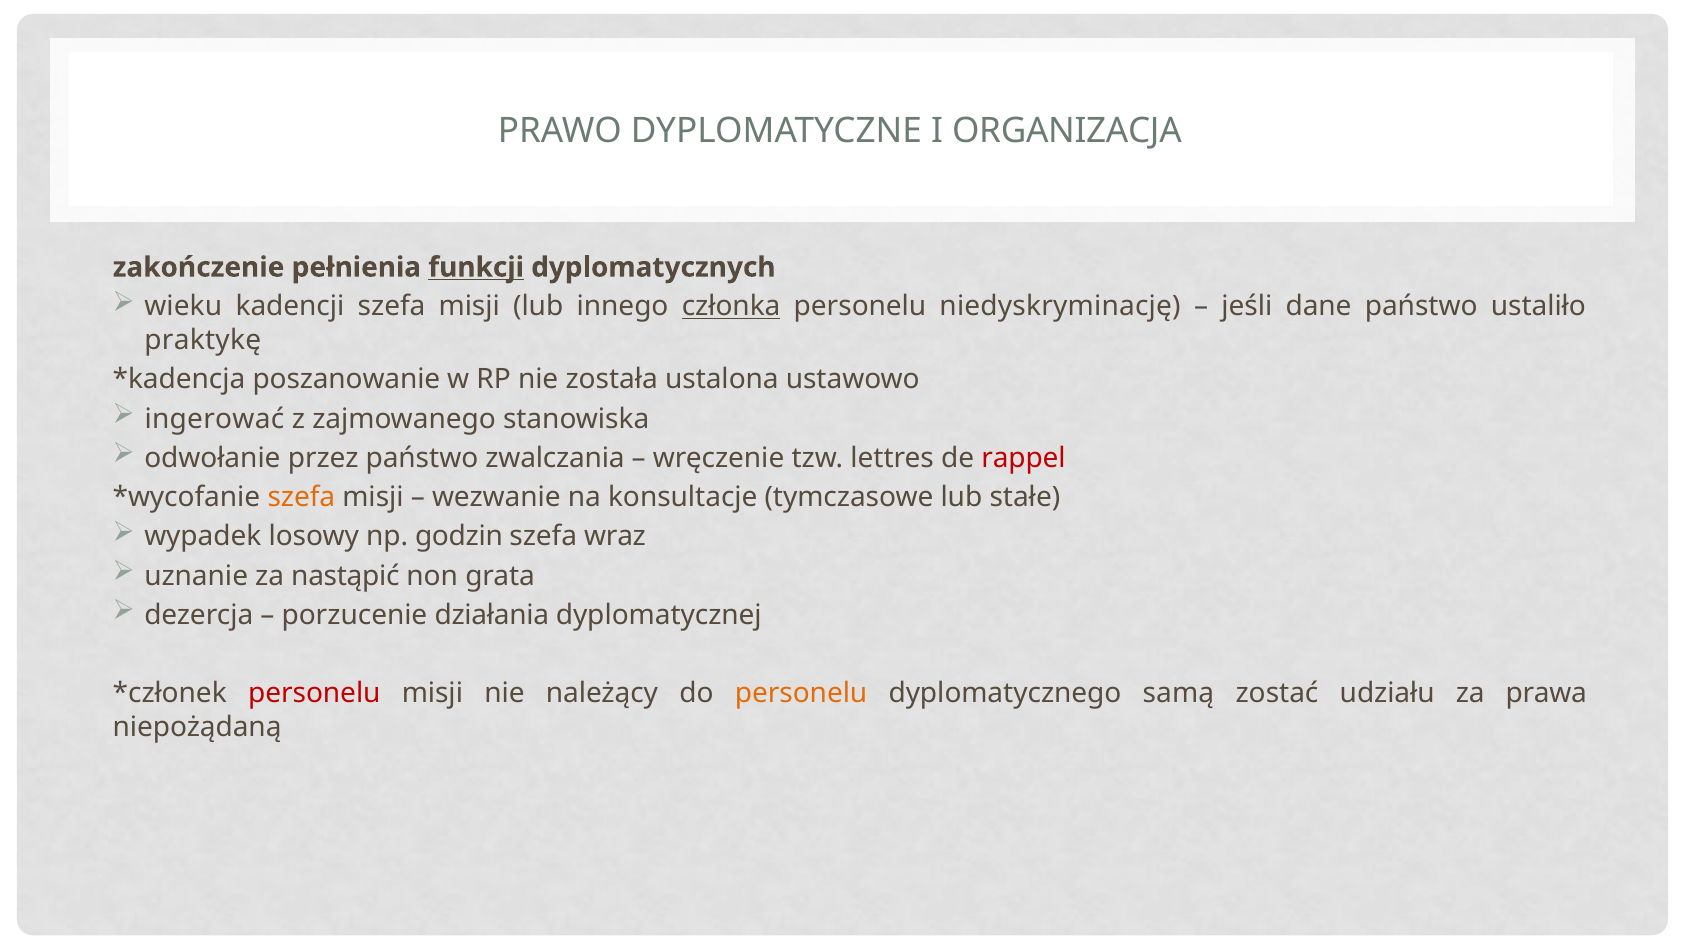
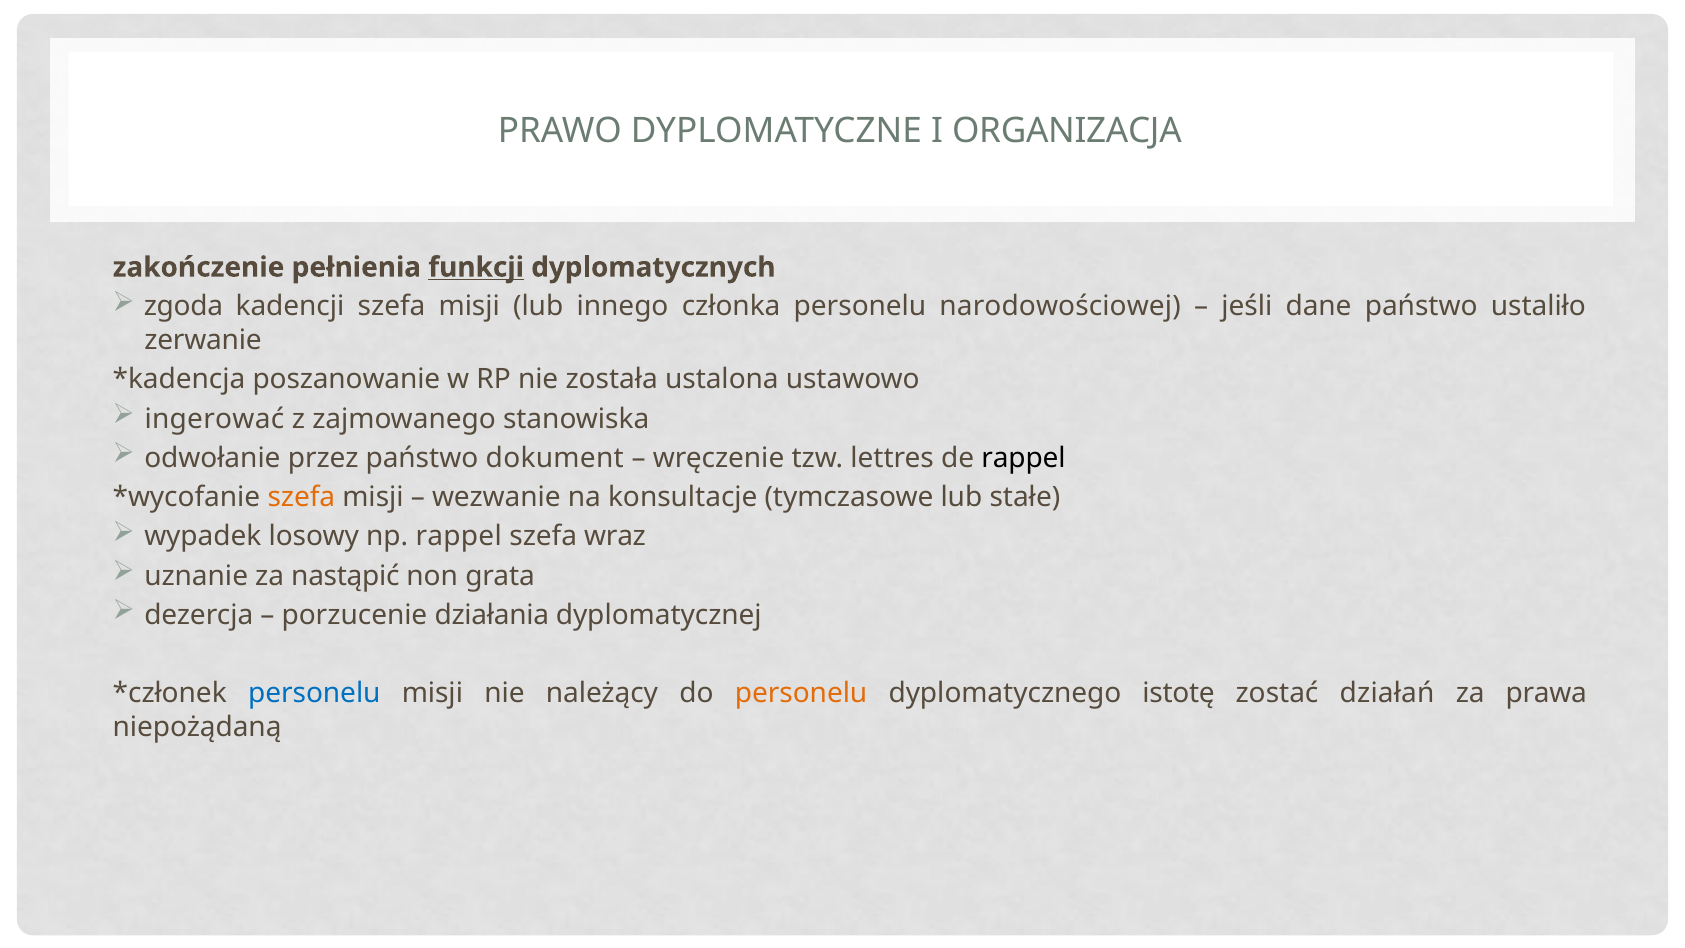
wieku: wieku -> zgoda (183, 307)
członka underline: present -> none (731, 307)
niedyskryminację: niedyskryminację -> narodowościowej (1060, 307)
praktykę: praktykę -> zerwanie (203, 340)
zwalczania: zwalczania -> dokument (555, 458)
rappel colour: red -> black (1024, 458)
np godzin: godzin -> rappel (459, 536)
personelu colour: red -> blue (314, 693)
samą: samą -> istotę (1179, 693)
udziału: udziału -> działań (1387, 693)
